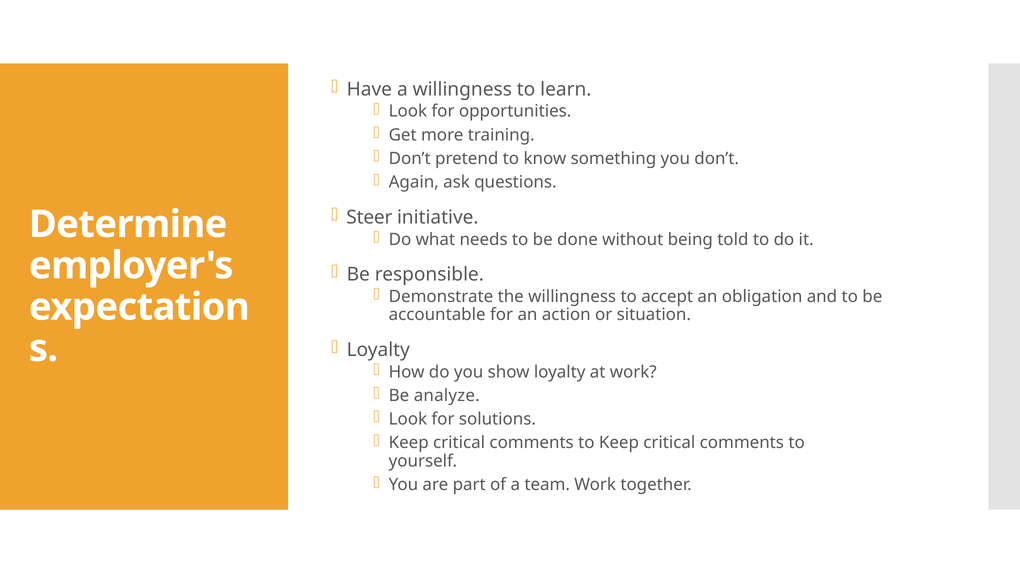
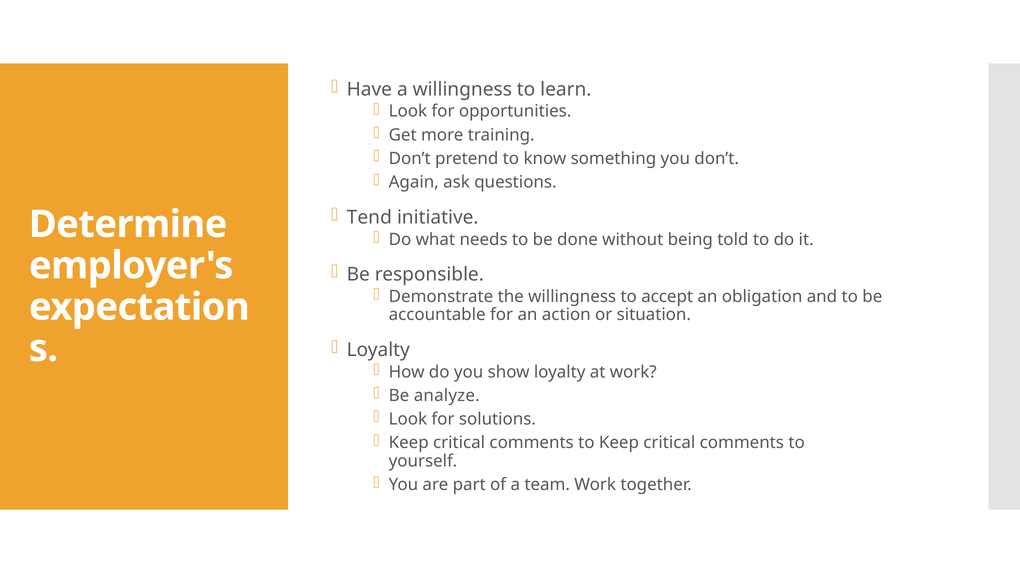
Steer: Steer -> Tend (369, 217)
